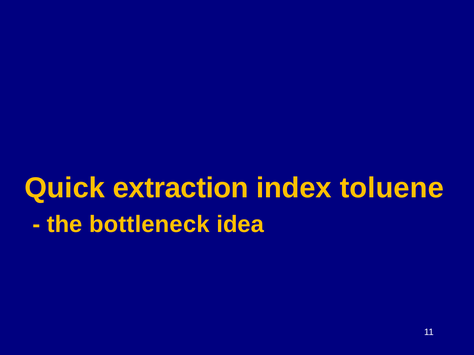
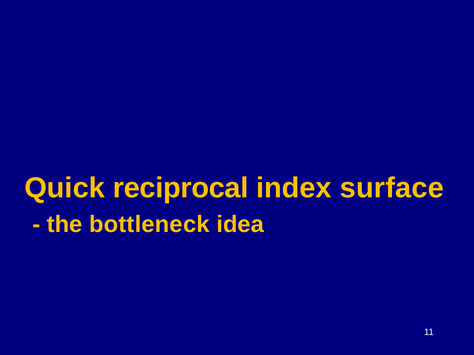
extraction: extraction -> reciprocal (181, 188)
toluene: toluene -> surface (392, 188)
